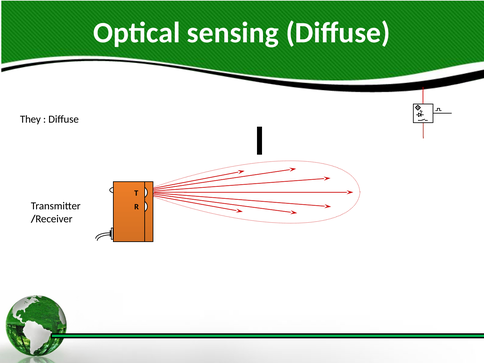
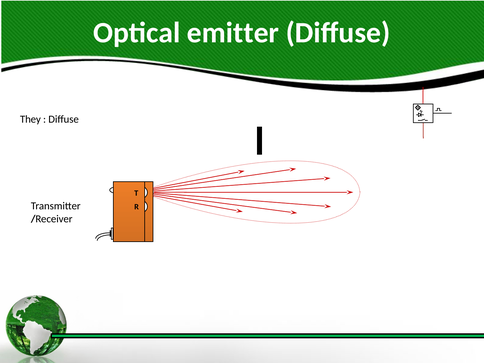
sensing: sensing -> emitter (233, 33)
